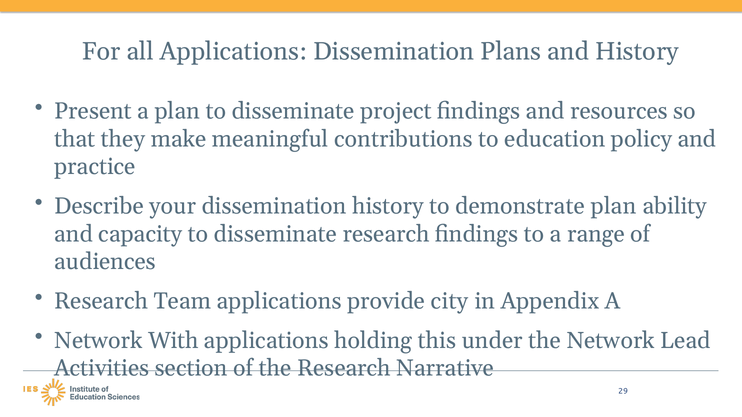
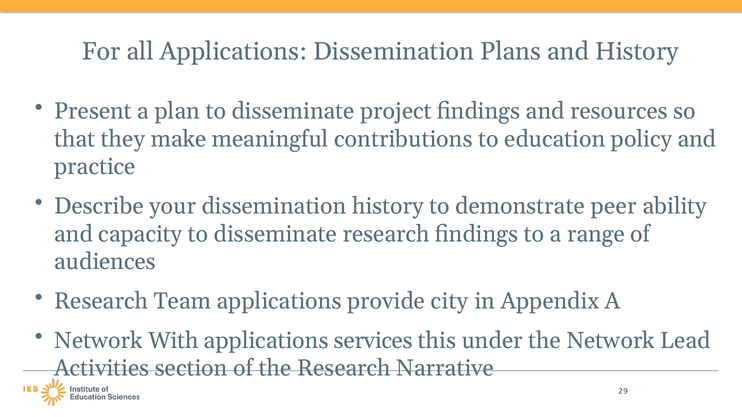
demonstrate plan: plan -> peer (614, 206)
holding: holding -> services (373, 341)
